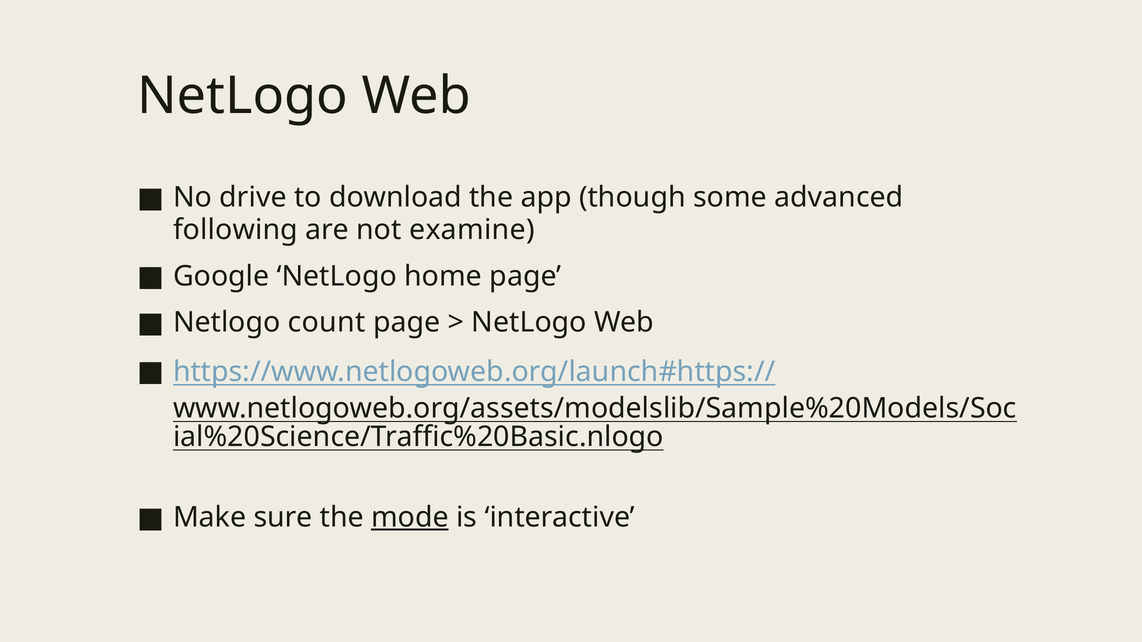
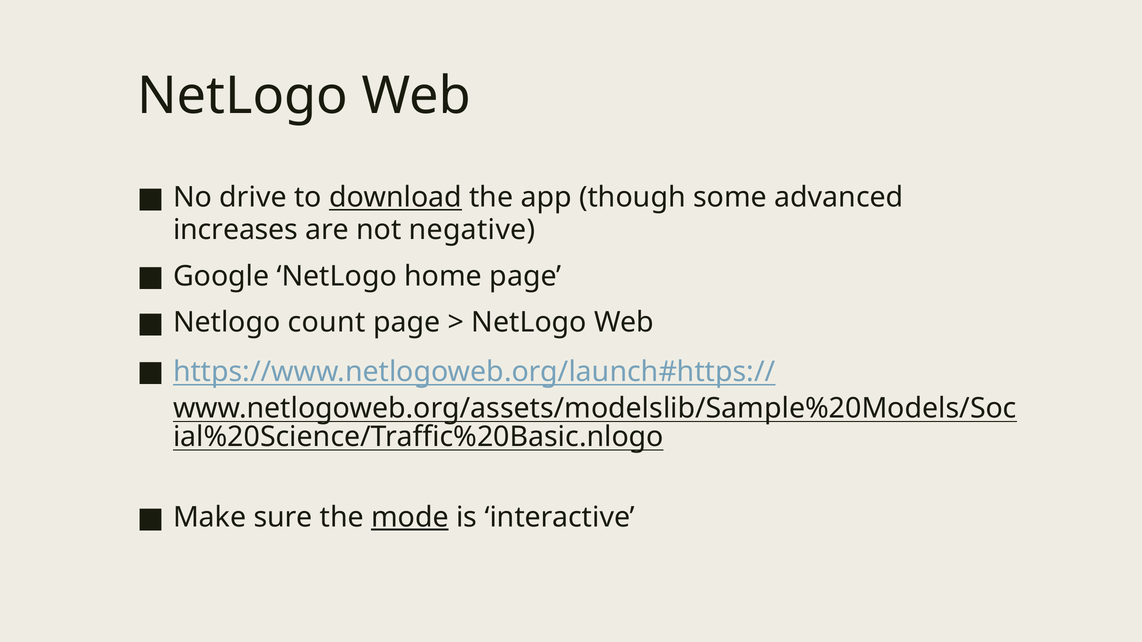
download underline: none -> present (395, 198)
following: following -> increases (236, 230)
examine: examine -> negative (472, 230)
